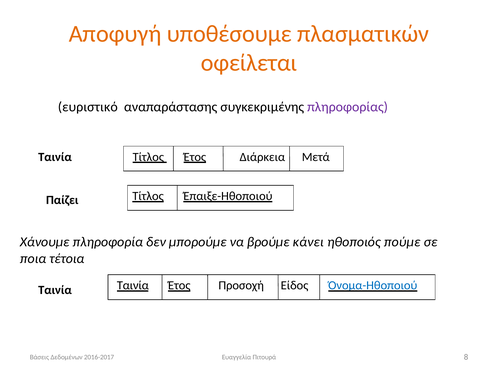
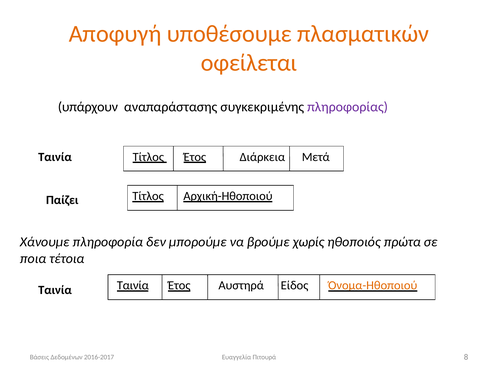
ευριστικό: ευριστικό -> υπάρχουν (88, 107)
Έπαιξε-Ηθοποιού: Έπαιξε-Ηθοποιού -> Αρχική-Ηθοποιού (228, 196)
κάνει: κάνει -> χωρίς (308, 242)
πούμε: πούμε -> πρώτα (402, 242)
Προσοχή: Προσοχή -> Αυστηρά (241, 285)
Όνομα-Ηθοποιού colour: blue -> orange (373, 285)
